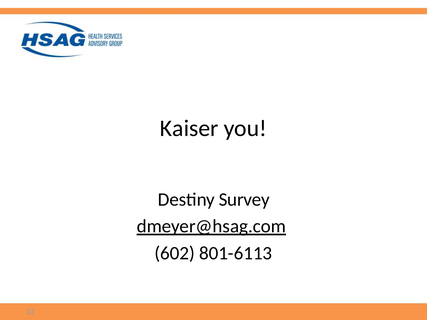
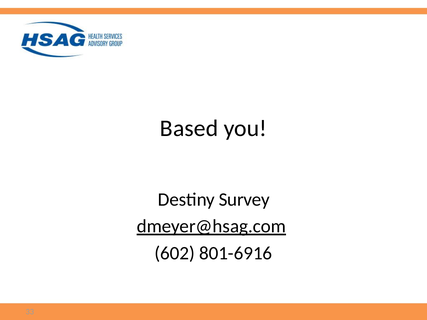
Kaiser: Kaiser -> Based (189, 128)
801-6113: 801-6113 -> 801-6916 (236, 253)
